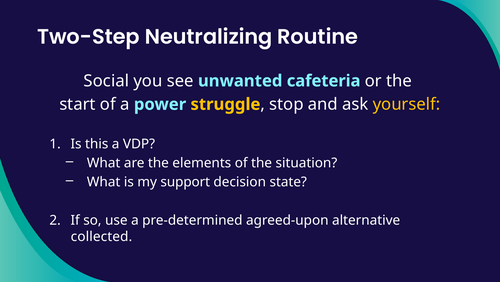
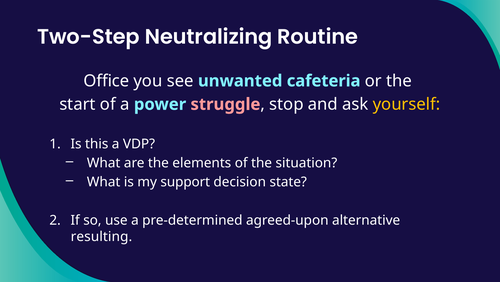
Social: Social -> Office (106, 81)
struggle colour: yellow -> pink (225, 104)
collected: collected -> resulting (101, 236)
